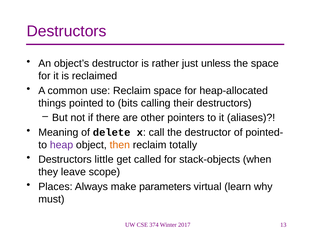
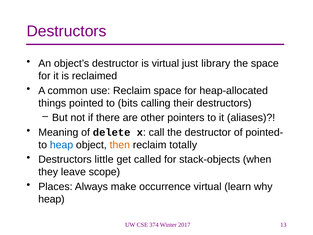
is rather: rather -> virtual (165, 63)
unless: unless -> library (216, 63)
heap colour: purple -> blue (62, 145)
parameters: parameters -> occurrence (165, 186)
must: must -> heap (51, 199)
